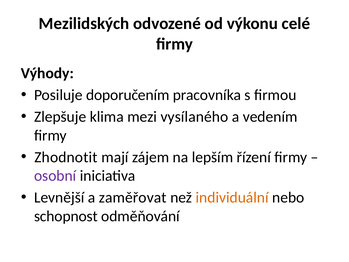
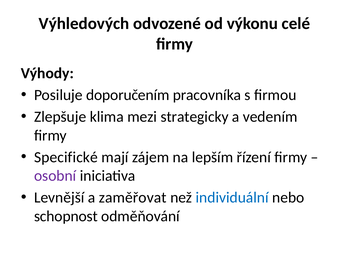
Mezilidských: Mezilidských -> Výhledových (84, 24)
vysílaného: vysílaného -> strategicky (195, 117)
Zhodnotit: Zhodnotit -> Specifické (66, 157)
individuální colour: orange -> blue (232, 197)
